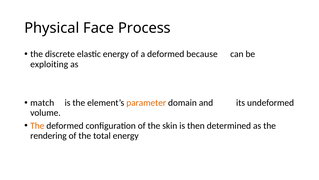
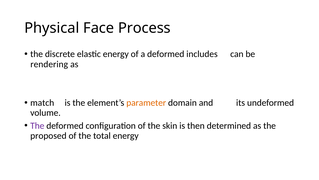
because: because -> includes (202, 54)
exploiting: exploiting -> rendering (49, 64)
The colour: orange -> purple (37, 125)
rendering: rendering -> proposed (48, 135)
